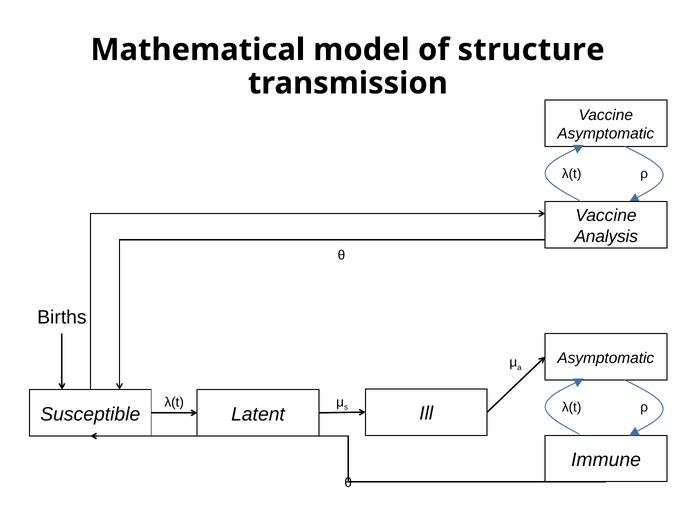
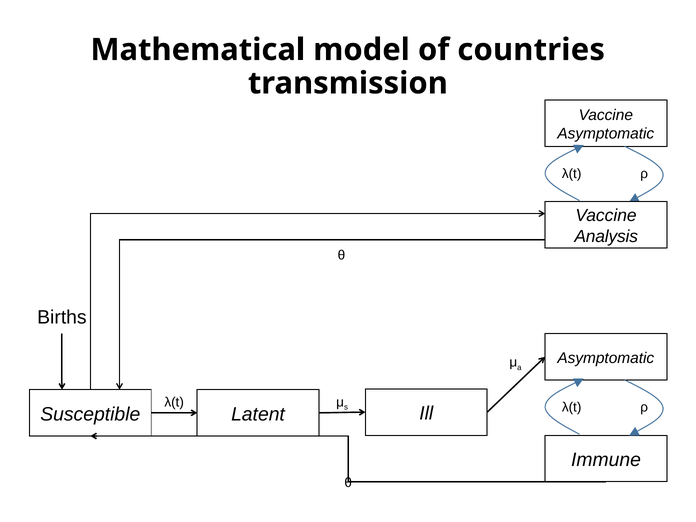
structure: structure -> countries (531, 50)
